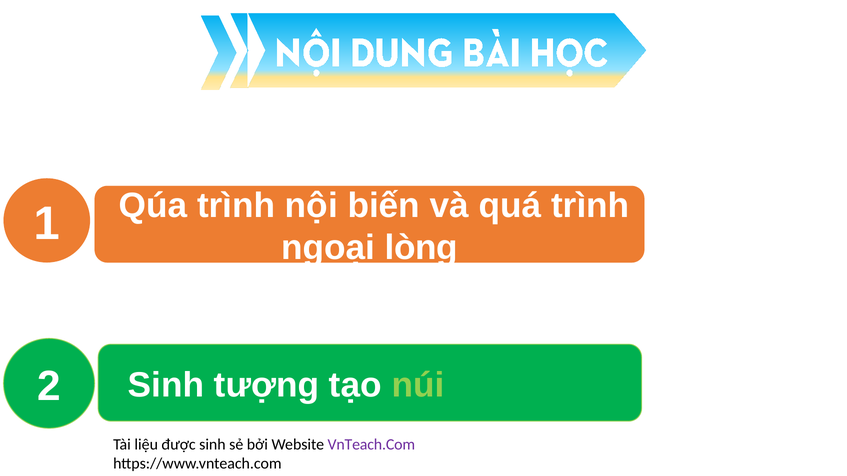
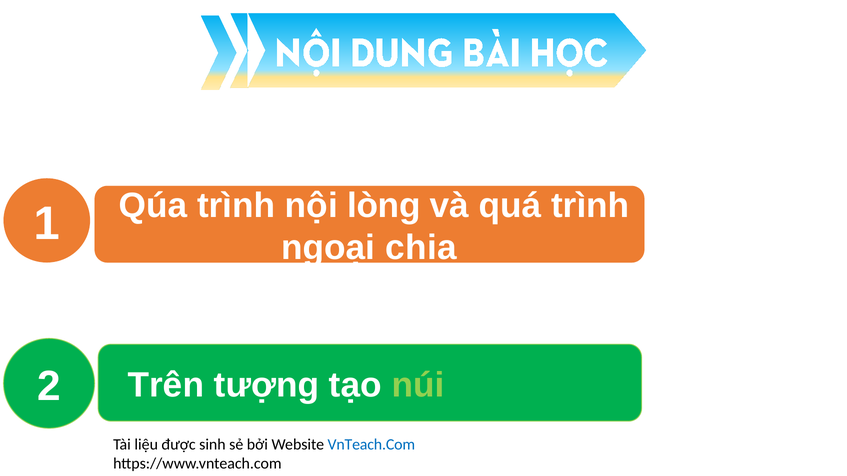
biến: biến -> lòng (384, 206)
lòng: lòng -> chia (421, 248)
2 Sinh: Sinh -> Trên (166, 385)
VnTeach.Com colour: purple -> blue (371, 445)
